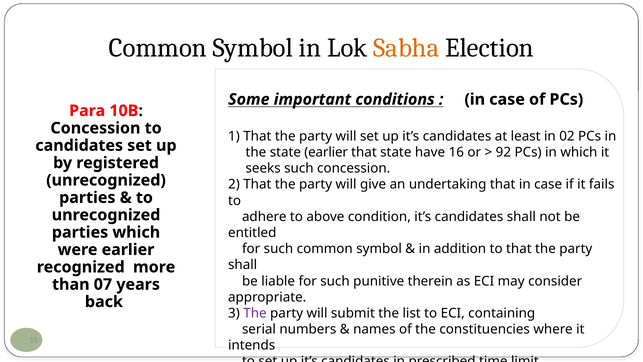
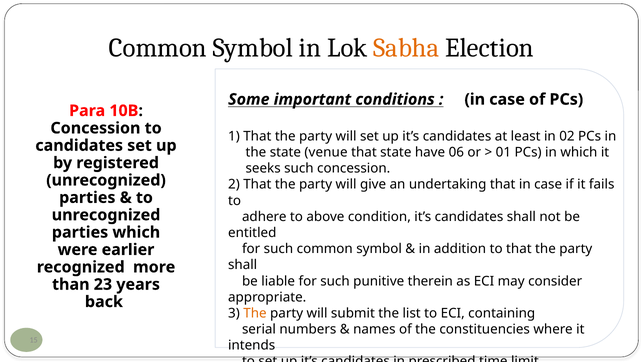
state earlier: earlier -> venue (326, 152)
16: 16 -> 06 (456, 152)
92: 92 -> 01 (503, 152)
07: 07 -> 23 (103, 284)
The colour: purple -> orange (255, 313)
